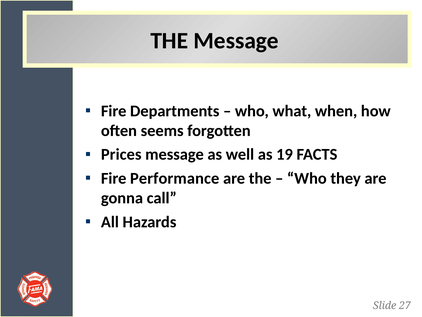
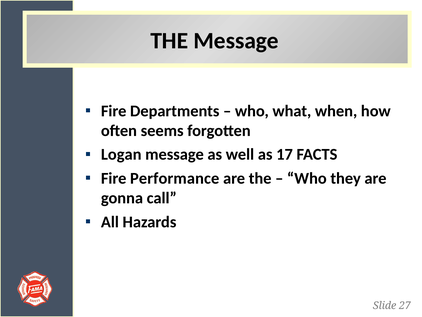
Prices: Prices -> Logan (121, 154)
19: 19 -> 17 (285, 154)
